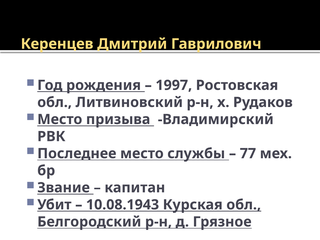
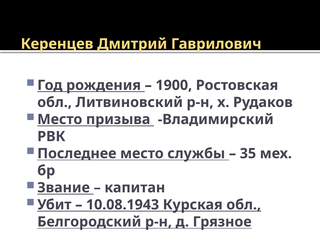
1997: 1997 -> 1900 (174, 85)
77: 77 -> 35 (248, 154)
